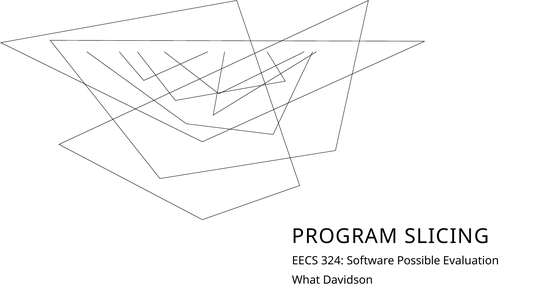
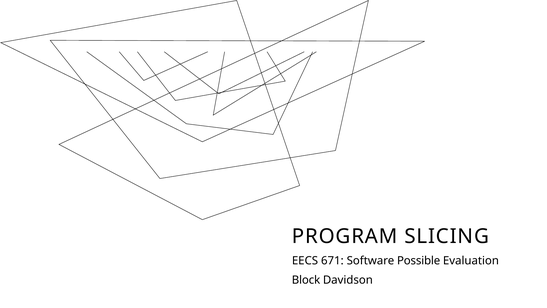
324: 324 -> 671 (332, 260)
What: What -> Block (306, 280)
